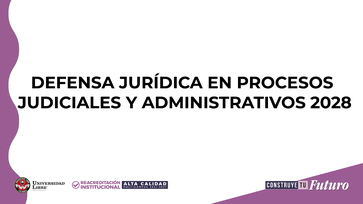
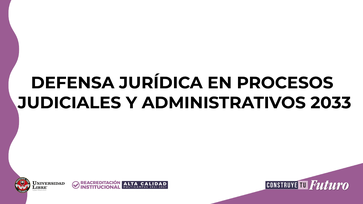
2028: 2028 -> 2033 (331, 103)
